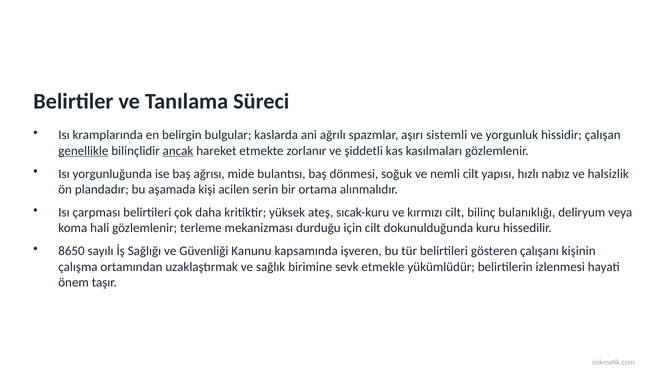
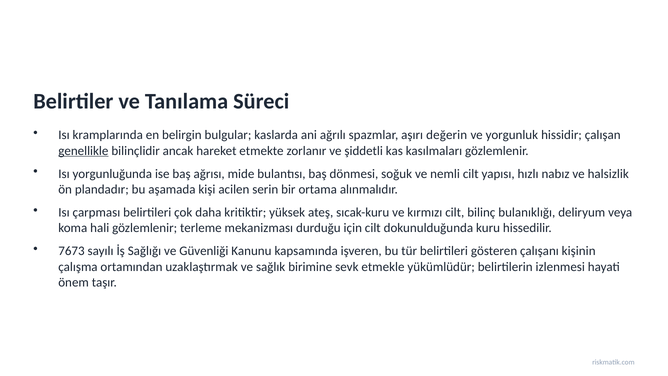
sistemli: sistemli -> değerin (447, 135)
ancak underline: present -> none (178, 151)
8650: 8650 -> 7673 (71, 251)
